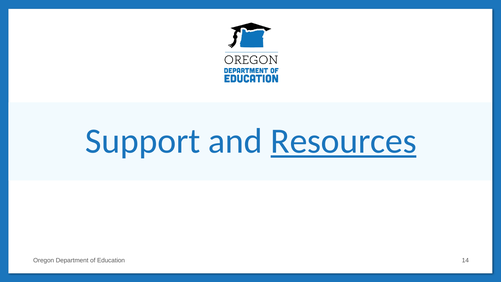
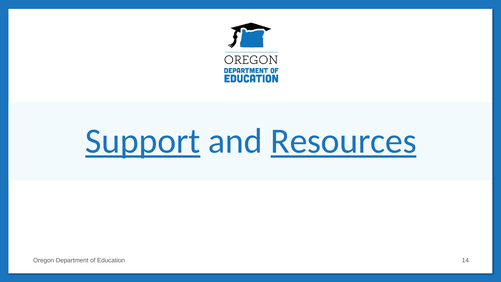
Support underline: none -> present (143, 141)
